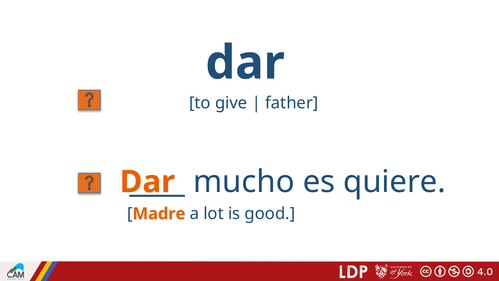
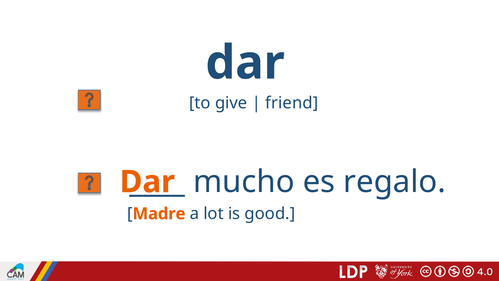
father: father -> friend (292, 103)
quiere: quiere -> regalo (395, 182)
